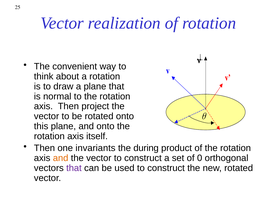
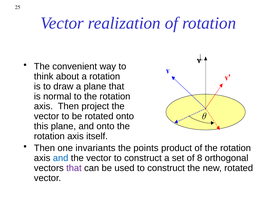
during: during -> points (146, 148)
and colour: orange -> blue (61, 158)
0: 0 -> 8 (200, 158)
